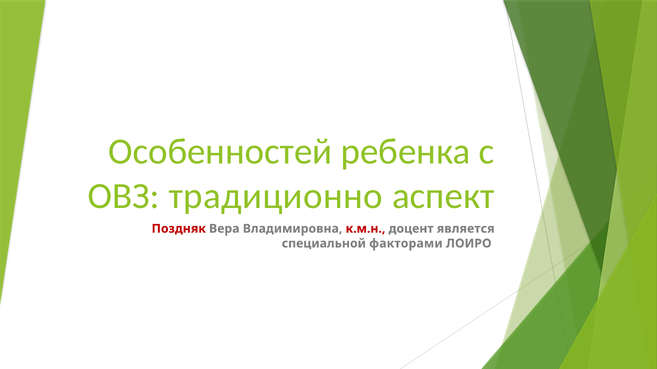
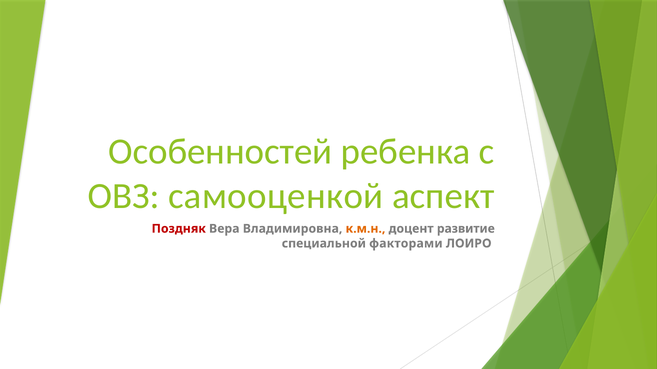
традиционно: традиционно -> самооценкой (276, 196)
к.м.н colour: red -> orange (366, 229)
является: является -> развитие (466, 229)
